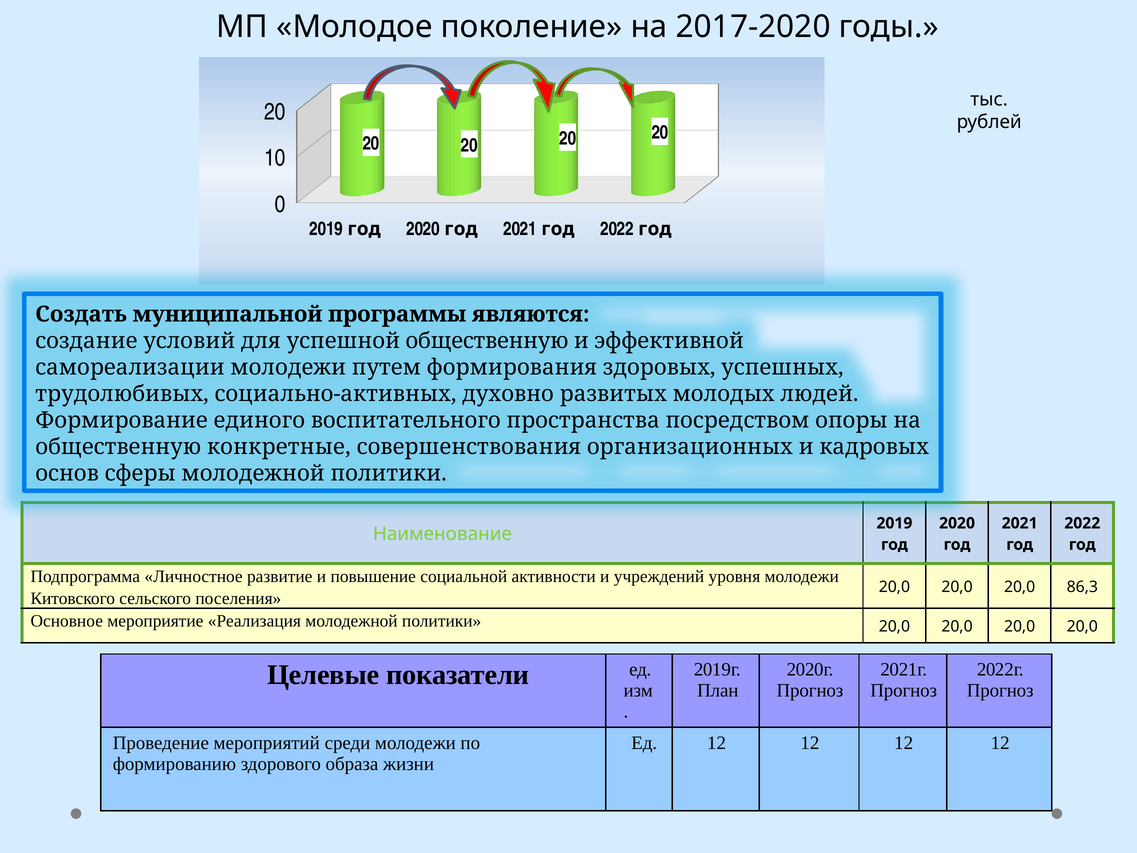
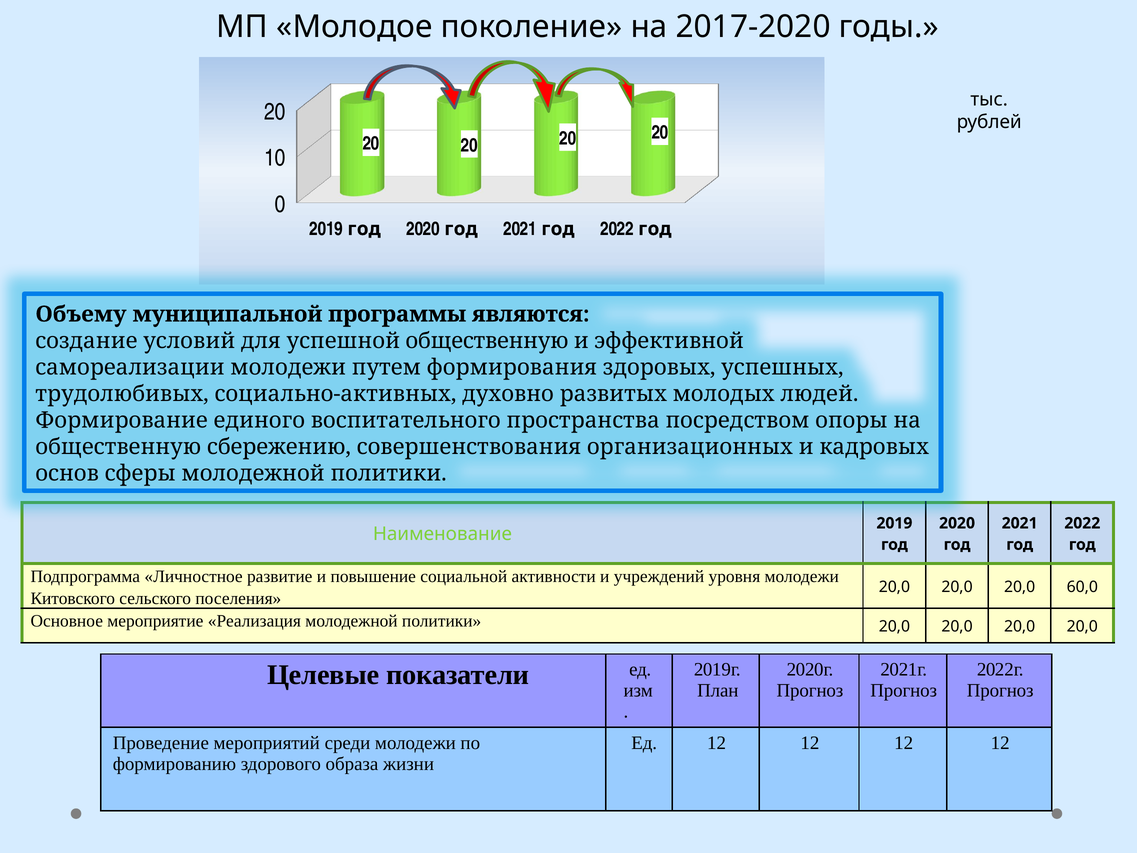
Создать: Создать -> Объему (81, 314)
конкретные: конкретные -> сбережению (279, 447)
86,3: 86,3 -> 60,0 (1082, 587)
